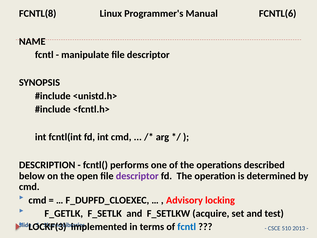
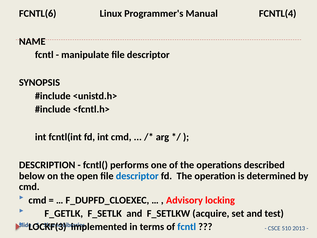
FCNTL(8: FCNTL(8 -> FCNTL(6 (38, 14)
FCNTL(6: FCNTL(6 -> FCNTL(4 (278, 14)
descriptor colour: purple -> blue (137, 176)
